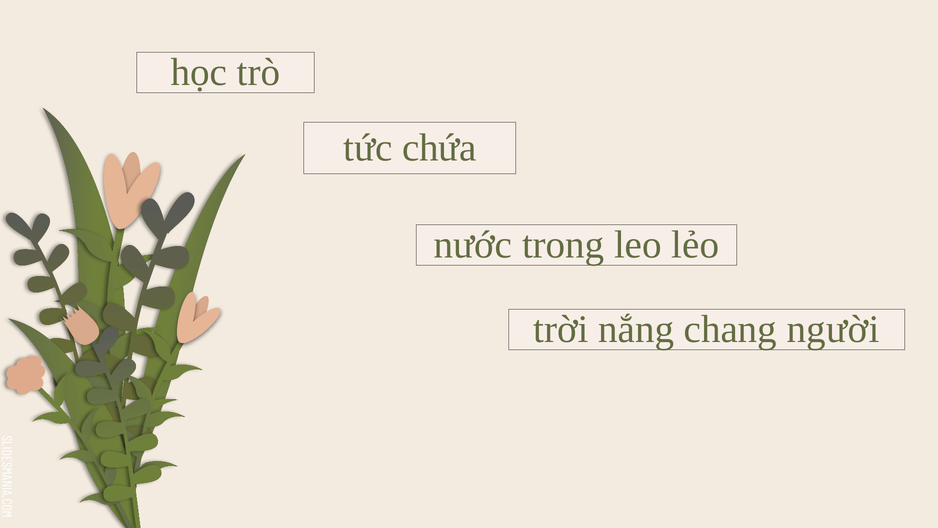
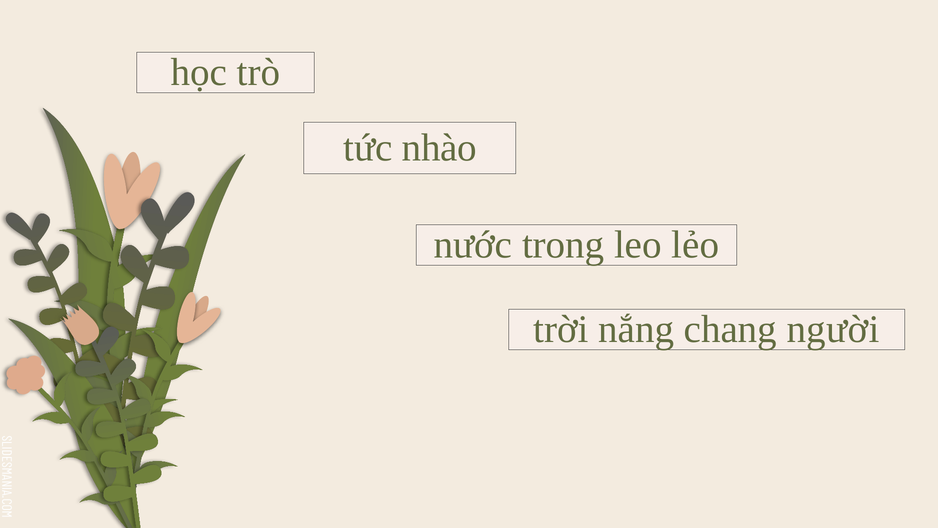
chứa: chứa -> nhào (439, 148)
